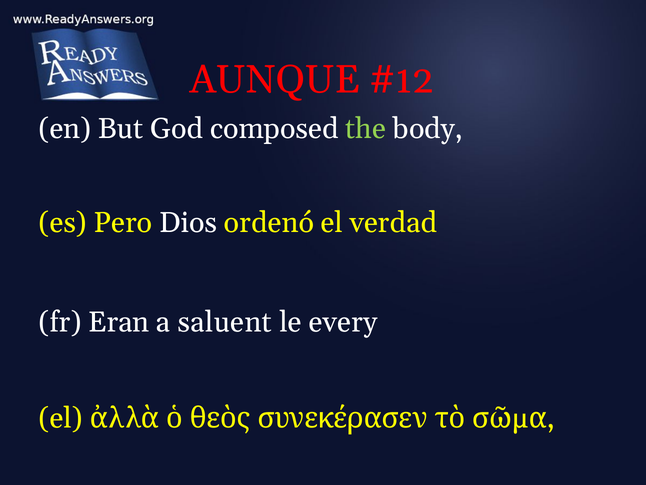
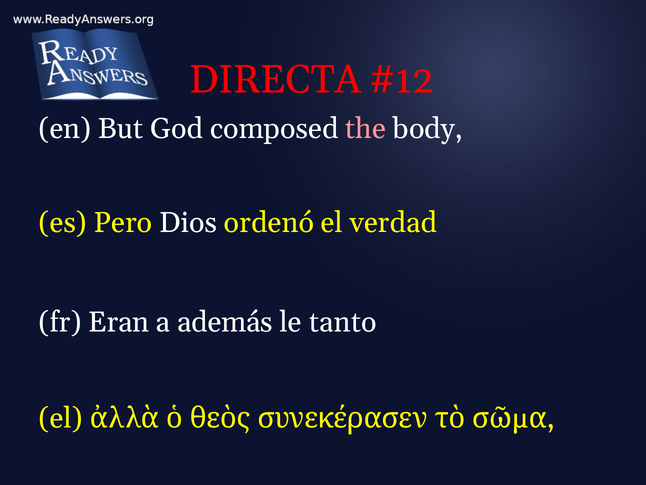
AUNQUE: AUNQUE -> DIRECTA (275, 80)
the colour: light green -> pink (366, 129)
saluent: saluent -> además (225, 322)
every: every -> tanto (343, 322)
